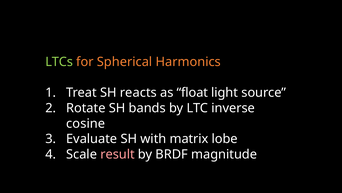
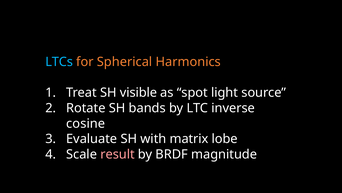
LTCs colour: light green -> light blue (59, 62)
reacts: reacts -> visible (138, 92)
float: float -> spot (192, 92)
